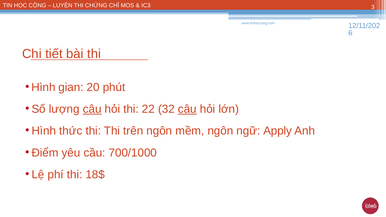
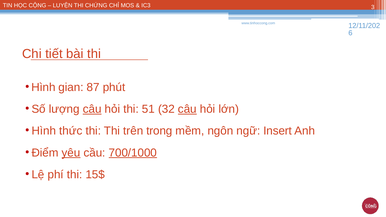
20: 20 -> 87 (93, 87)
22: 22 -> 51 (148, 109)
trên ngôn: ngôn -> trong (159, 131)
Apply: Apply -> Insert (278, 131)
yêu underline: none -> present (71, 153)
700/1000 underline: none -> present (133, 153)
18$: 18$ -> 15$ (95, 175)
